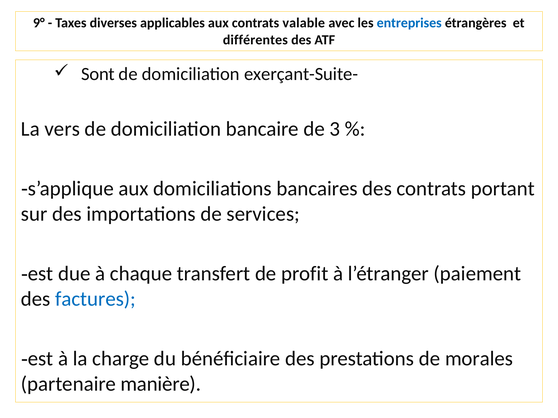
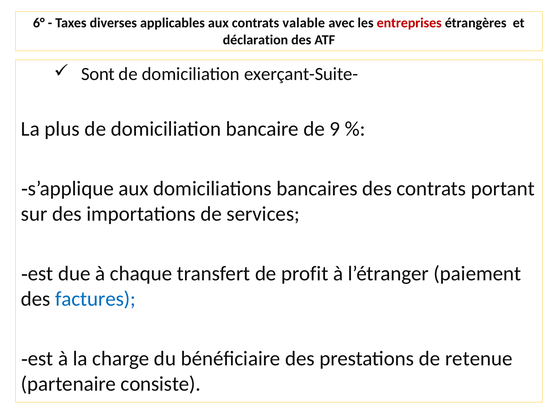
9°: 9° -> 6° (39, 23)
entreprises colour: blue -> red (409, 23)
différentes: différentes -> déclaration (255, 40)
vers: vers -> plus (62, 129)
3: 3 -> 9 (335, 129)
morales: morales -> retenue (479, 359)
manière: manière -> consiste (161, 385)
